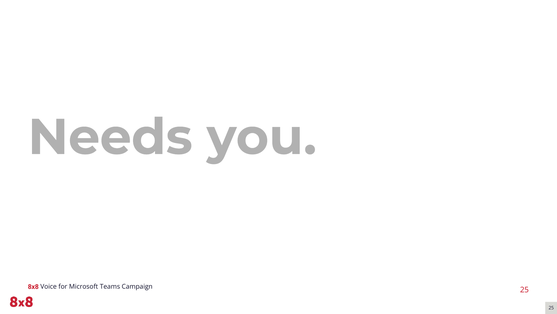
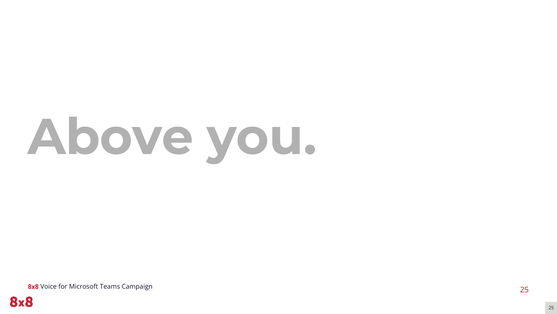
Needs: Needs -> Above (110, 137)
